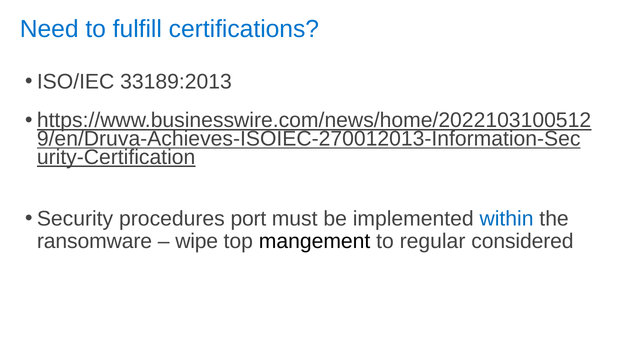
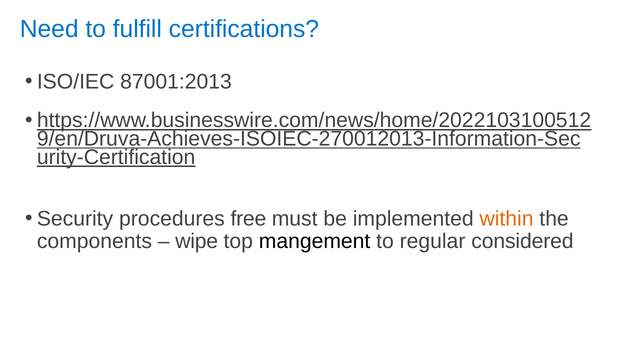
33189:2013: 33189:2013 -> 87001:2013 (176, 82)
port: port -> free (248, 218)
within colour: blue -> orange (507, 218)
ransomware: ransomware -> components (94, 241)
